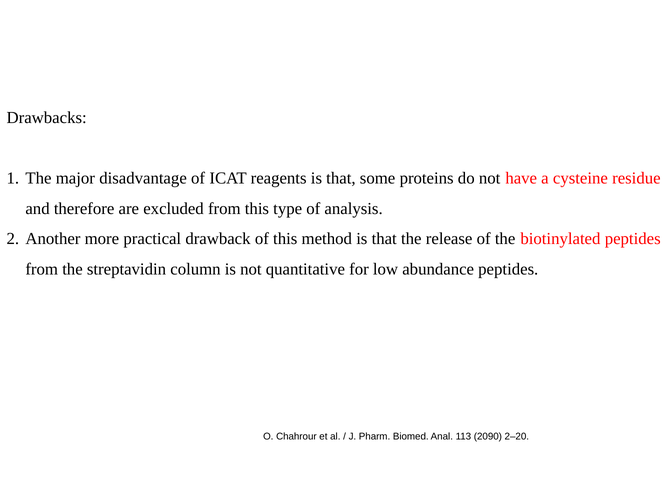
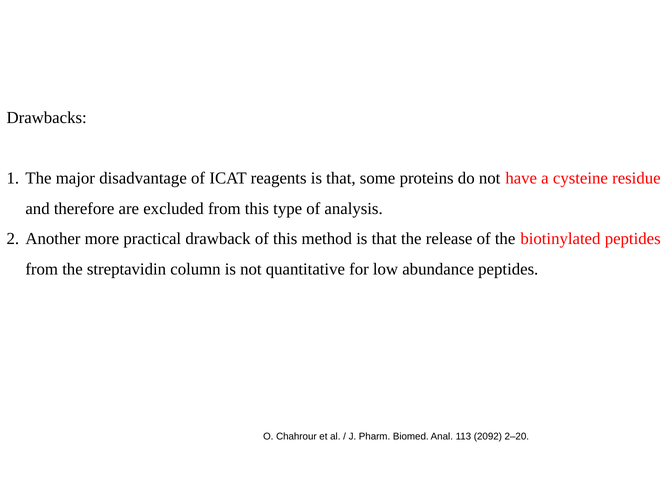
2090: 2090 -> 2092 (488, 436)
